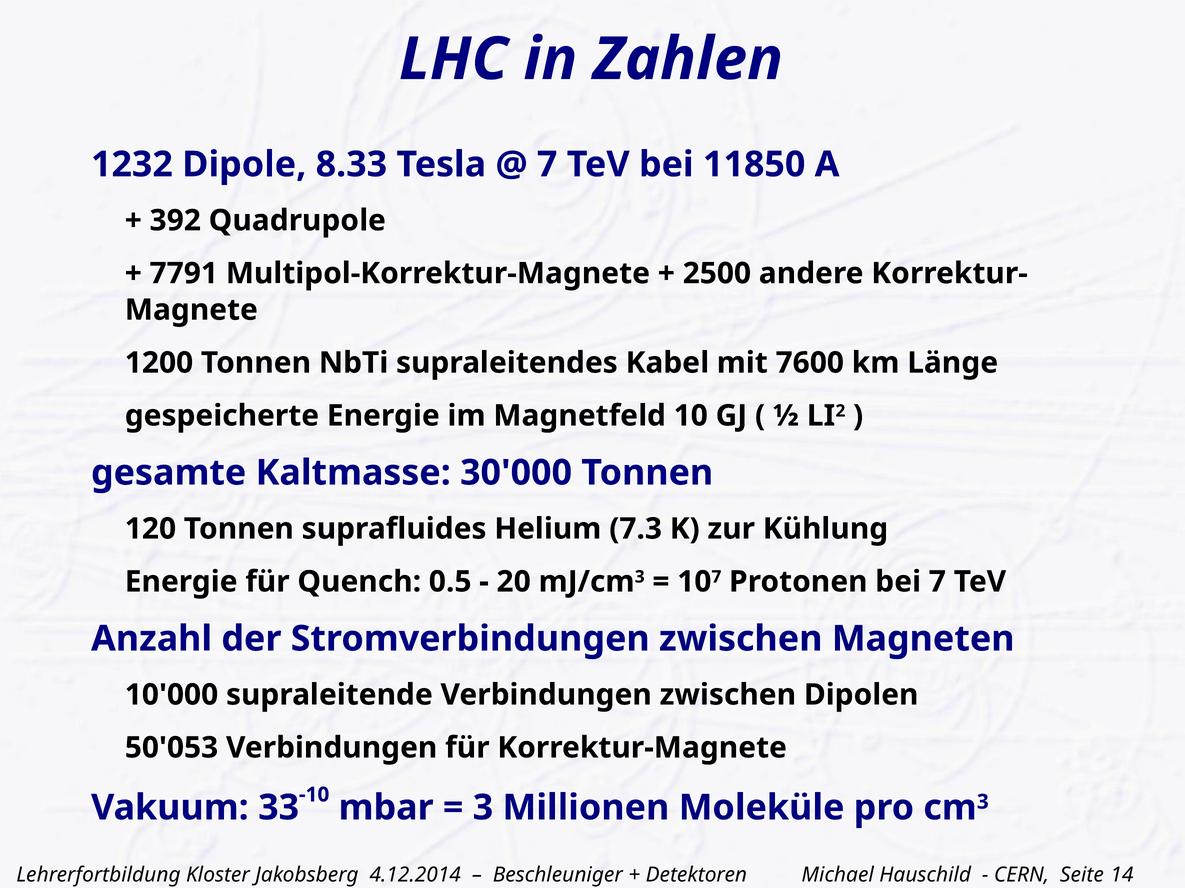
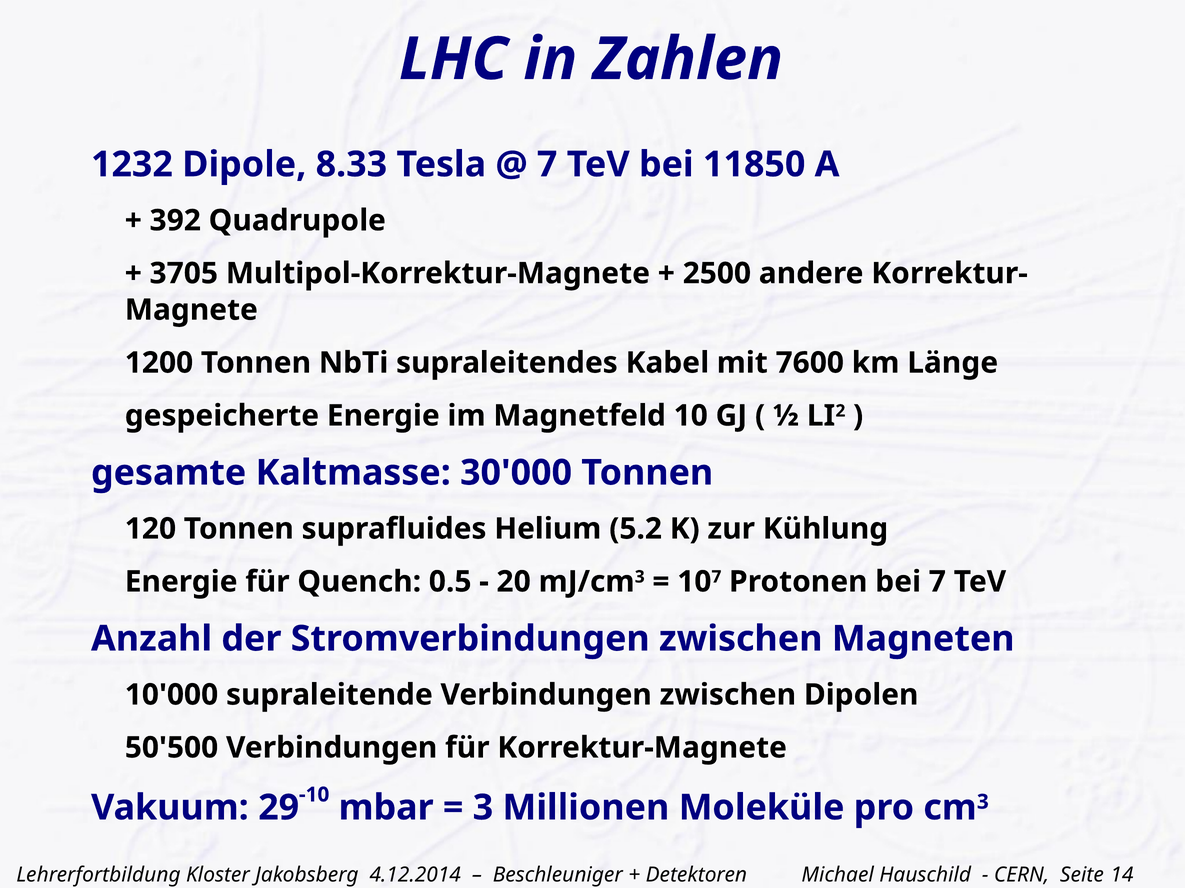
7791: 7791 -> 3705 (184, 274)
7.3: 7.3 -> 5.2 (636, 529)
50'053: 50'053 -> 50'500 (171, 748)
33: 33 -> 29 (279, 808)
